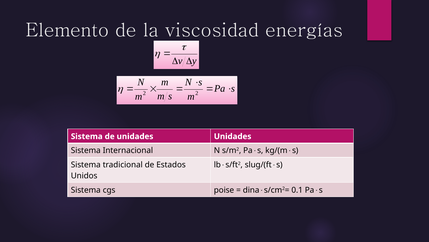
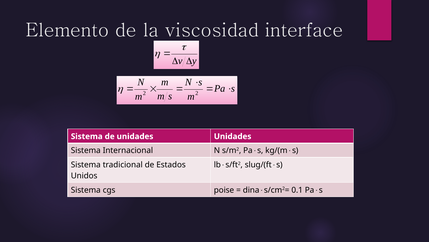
energías: energías -> interface (304, 30)
